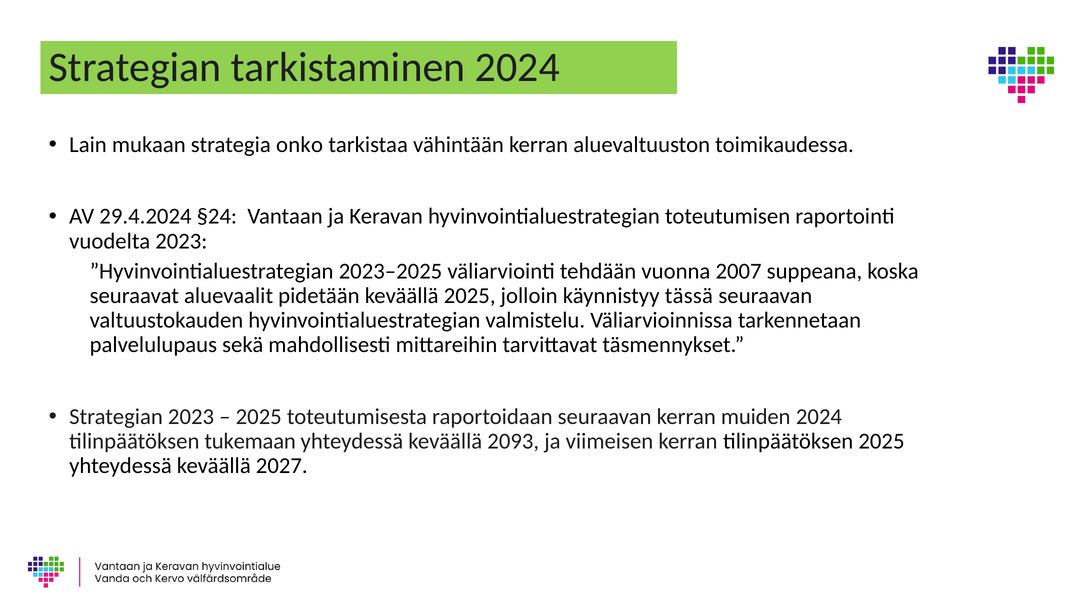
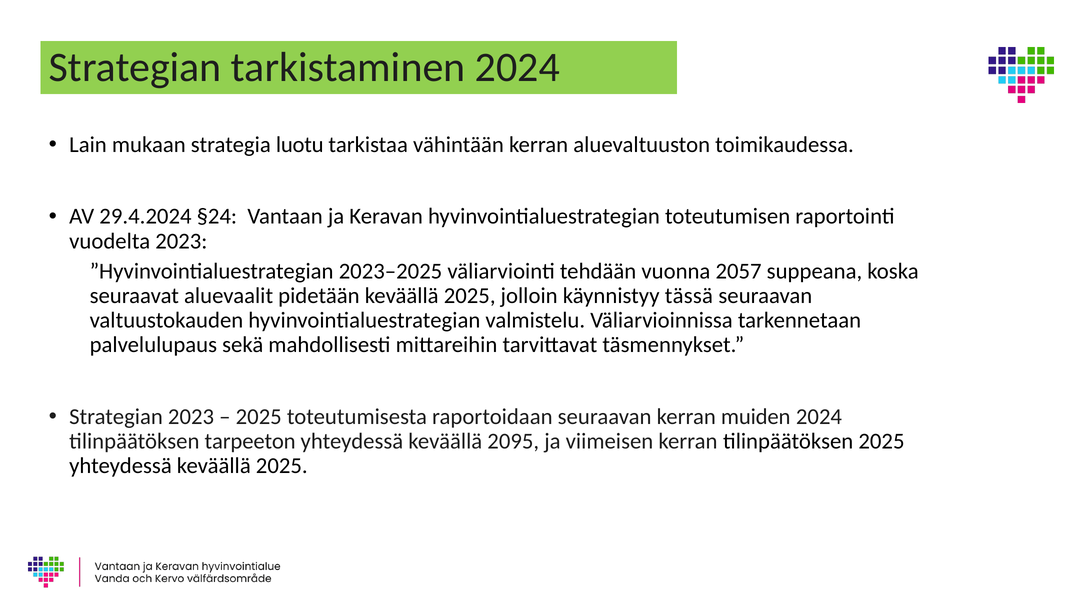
onko: onko -> luotu (300, 145)
2007: 2007 -> 2057 (739, 271)
tukemaan: tukemaan -> tarpeeton (250, 441)
2093: 2093 -> 2095 (513, 441)
yhteydessä keväällä 2027: 2027 -> 2025 (282, 466)
